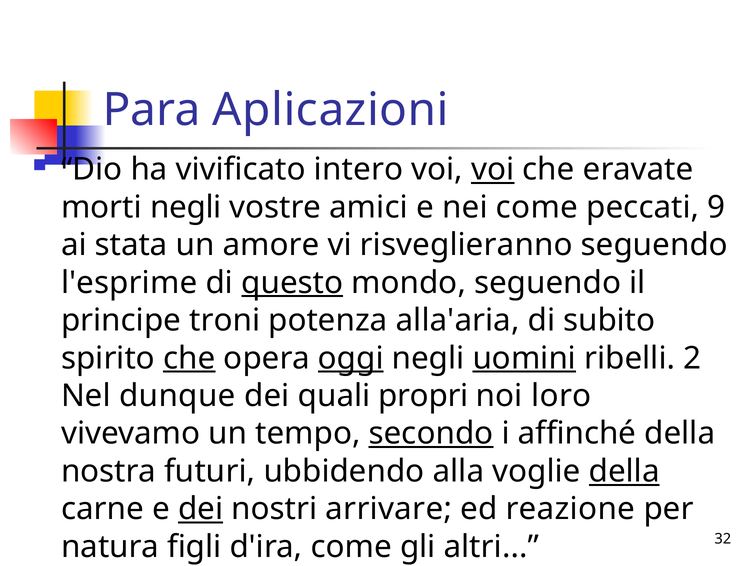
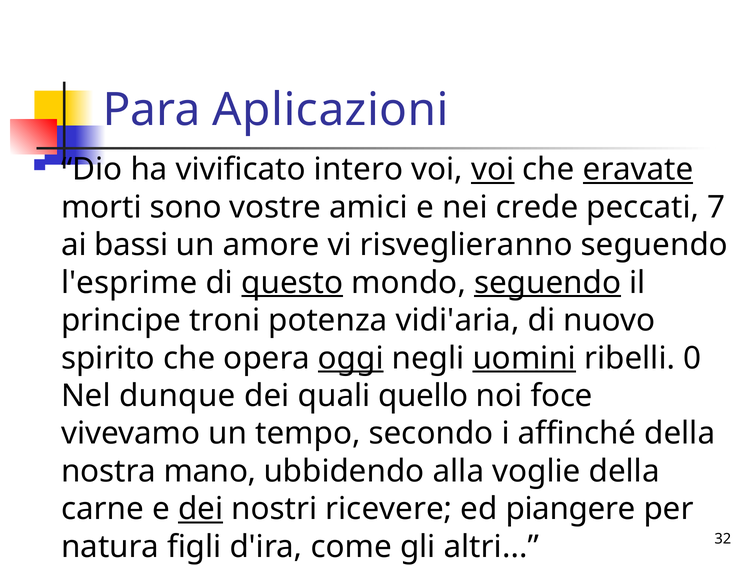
eravate underline: none -> present (638, 170)
morti negli: negli -> sono (186, 207)
nei come: come -> crede (537, 207)
9: 9 -> 7 (716, 207)
stata: stata -> bassi (131, 245)
seguendo underline: none -> present (548, 283)
alla'aria: alla'aria -> vidi'aria (458, 321)
subito: subito -> nuovo (609, 321)
che underline: present -> none (189, 358)
2: 2 -> 0 (692, 358)
propri: propri -> quello (423, 396)
loro: loro -> foce (562, 396)
secondo underline: present -> none (431, 434)
futuri: futuri -> mano (210, 472)
della underline: present -> none (624, 472)
arrivare: arrivare -> ricevere (389, 509)
reazione: reazione -> piangere (571, 509)
